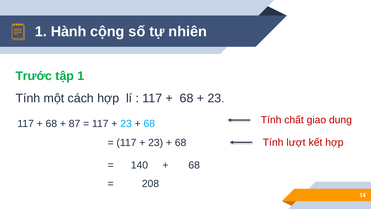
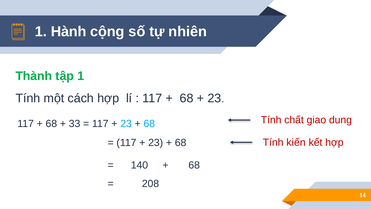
Trước: Trước -> Thành (34, 76)
87: 87 -> 33 (75, 123)
lượt: lượt -> kiến (296, 142)
